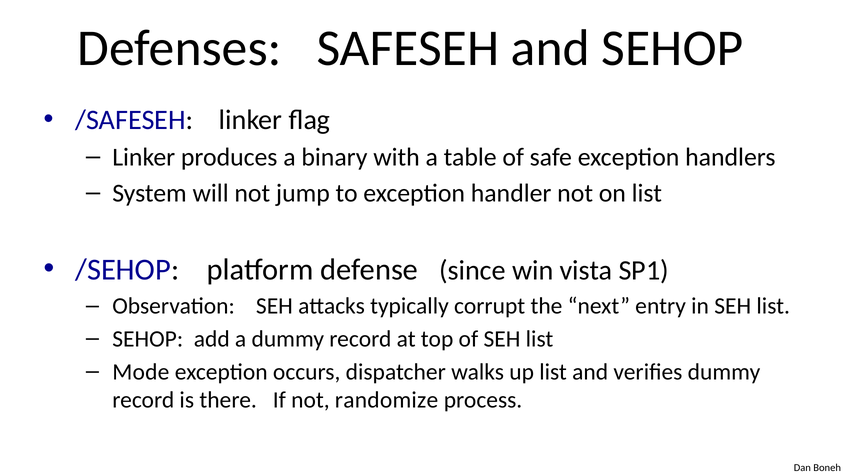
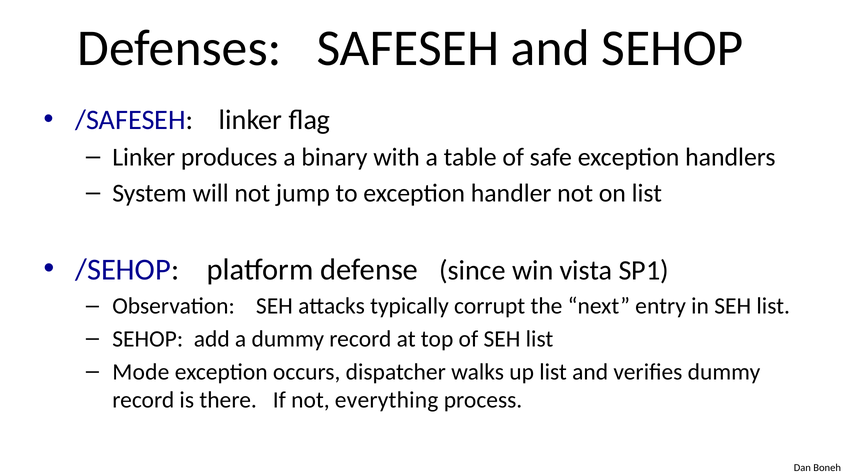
randomize: randomize -> everything (387, 400)
